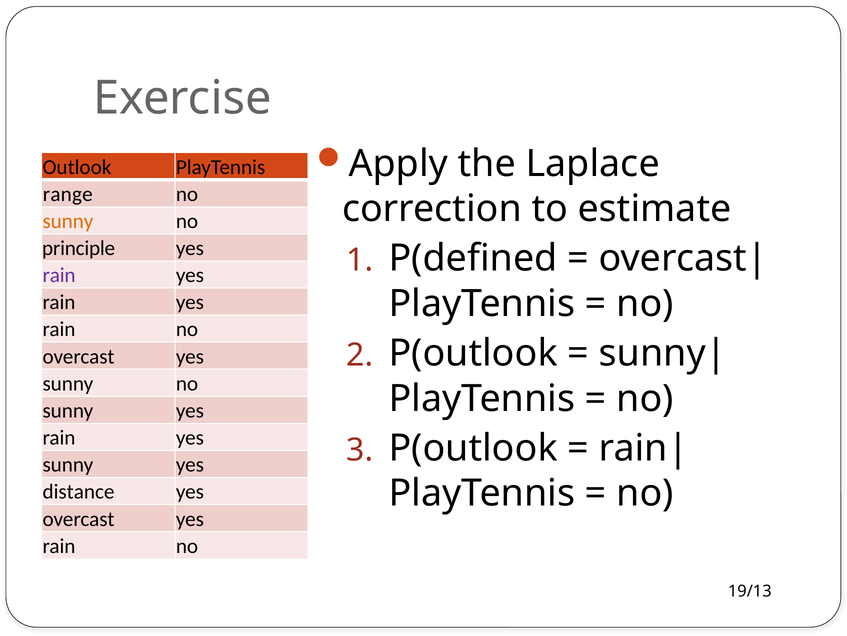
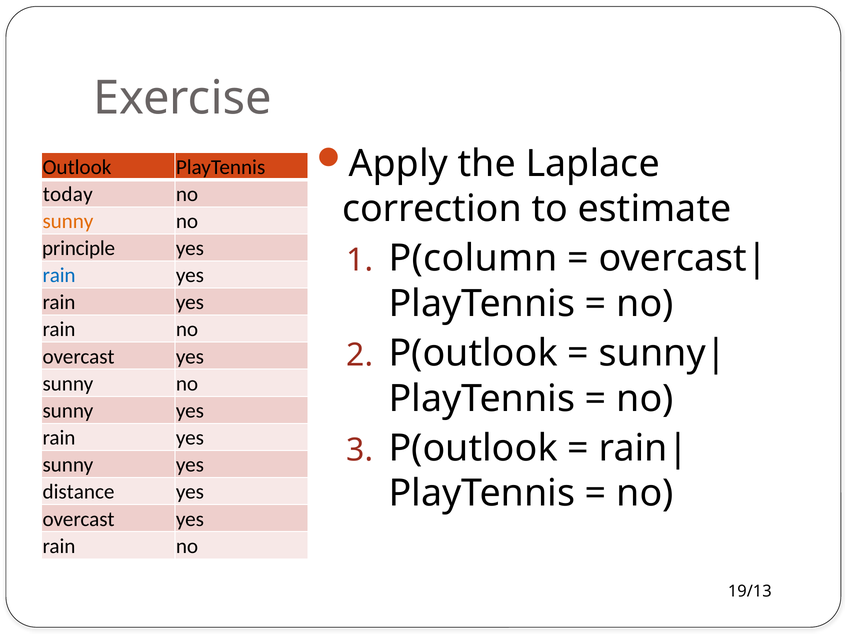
range: range -> today (68, 194)
P(defined: P(defined -> P(column (473, 258)
rain colour: purple -> blue (59, 275)
